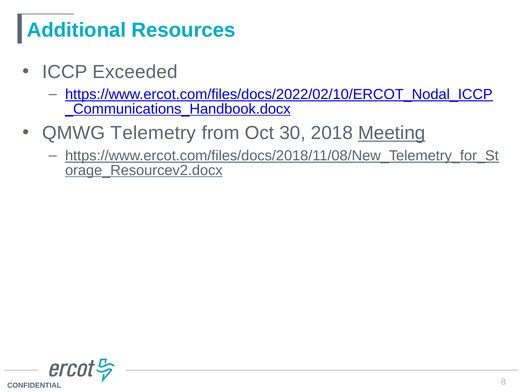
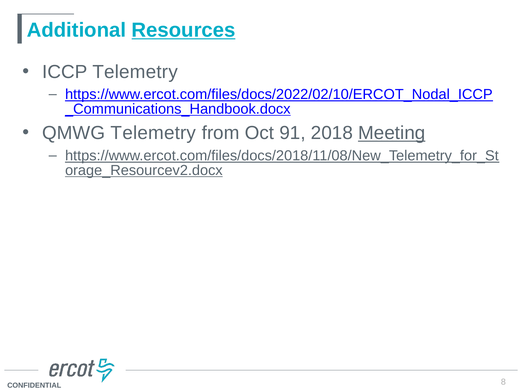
Resources underline: none -> present (184, 30)
ICCP Exceeded: Exceeded -> Telemetry (135, 72)
30: 30 -> 91 (293, 133)
